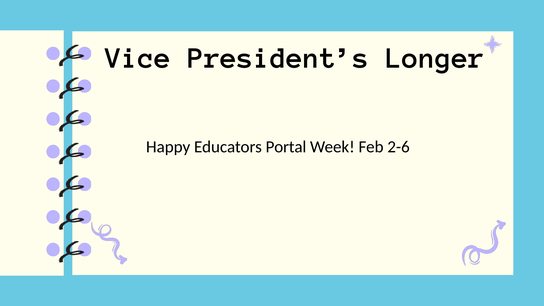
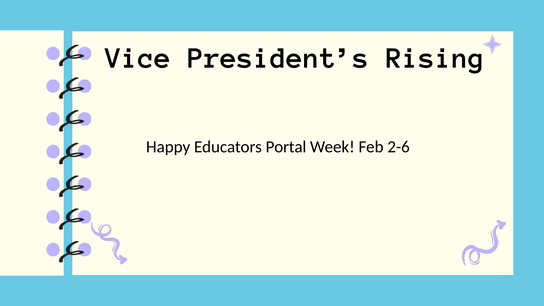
Longer: Longer -> Rising (436, 58)
